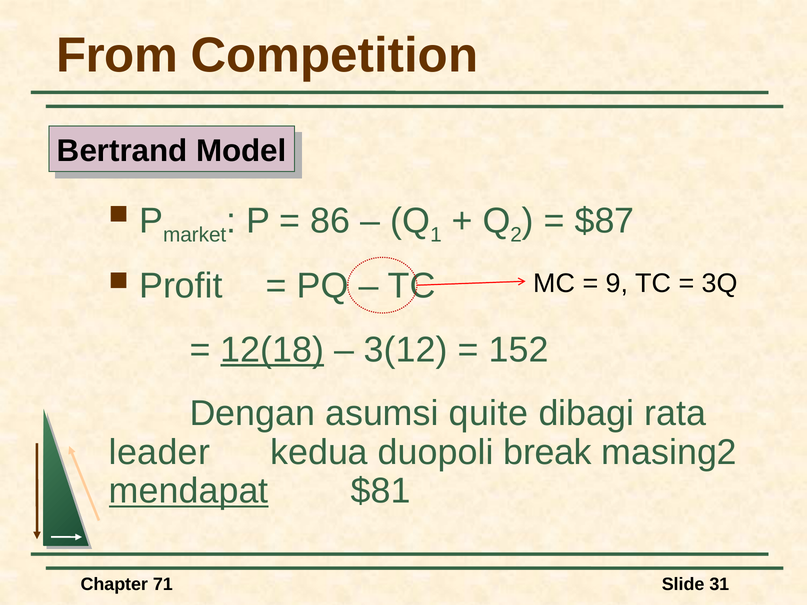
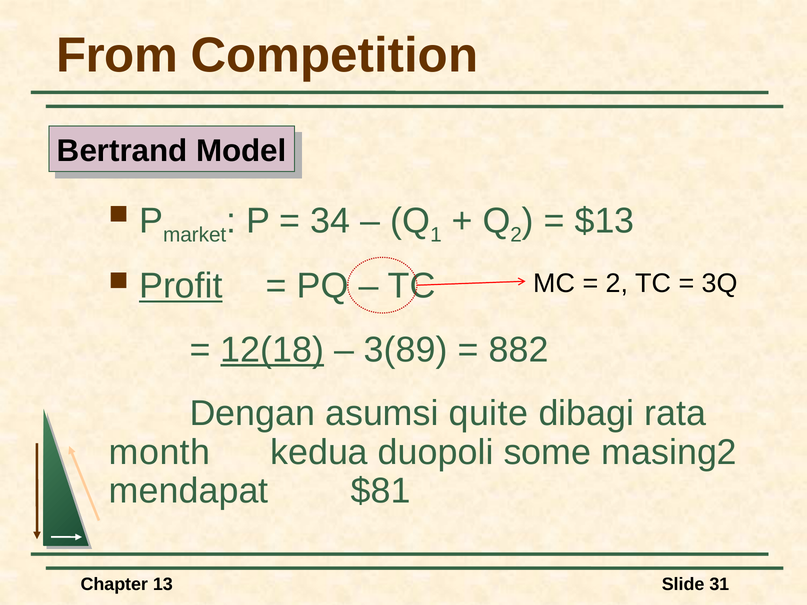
86: 86 -> 34 (330, 221)
$87: $87 -> $13 (605, 221)
9: 9 -> 2 (617, 283)
Profit underline: none -> present (181, 286)
3(12: 3(12 -> 3(89 (406, 350)
152: 152 -> 882 (519, 350)
leader: leader -> month (160, 453)
break: break -> some (547, 453)
mendapat underline: present -> none (189, 491)
71: 71 -> 13 (163, 584)
